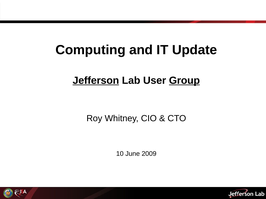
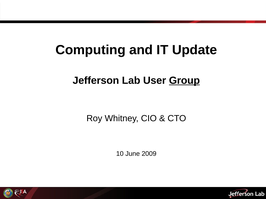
Jefferson underline: present -> none (96, 81)
